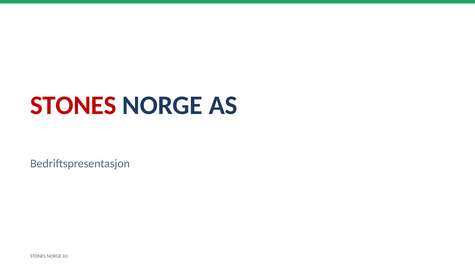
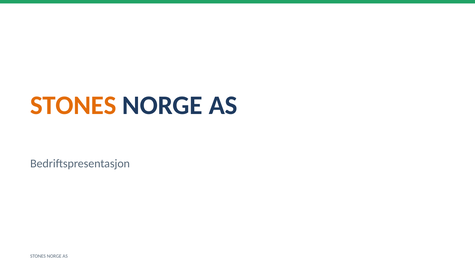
STONES colour: red -> orange (73, 105)
